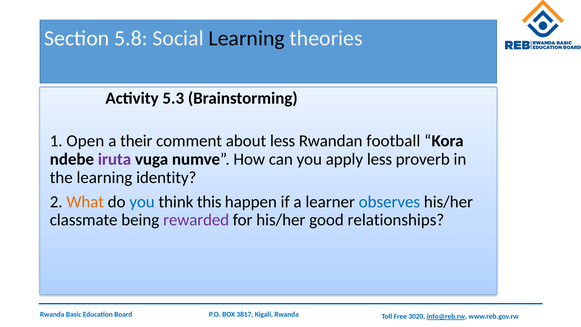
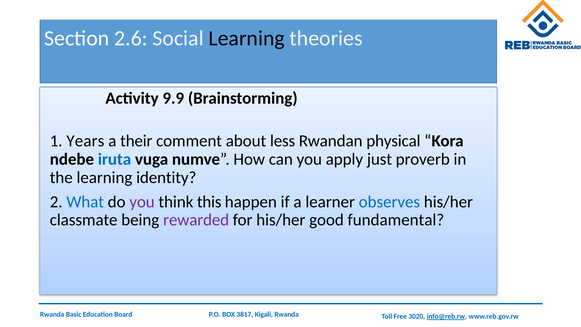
5.8: 5.8 -> 2.6 (131, 38)
5.3: 5.3 -> 9.9 (173, 98)
Open: Open -> Years (85, 141)
football: football -> physical (393, 141)
iruta colour: purple -> blue (114, 159)
apply less: less -> just (379, 159)
What colour: orange -> blue (85, 202)
you colour: blue -> purple (142, 202)
relationships: relationships -> fundamental (396, 220)
